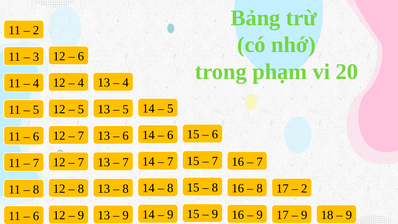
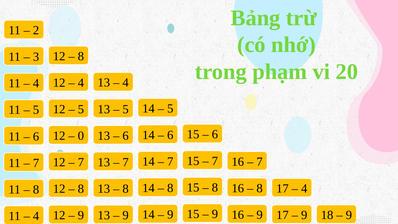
6: 6 -> 8 (81, 56)
7: 7 -> 0 (81, 136)
2: 2 -> 4 (304, 188)
6: 6 -> 4 (36, 216)
